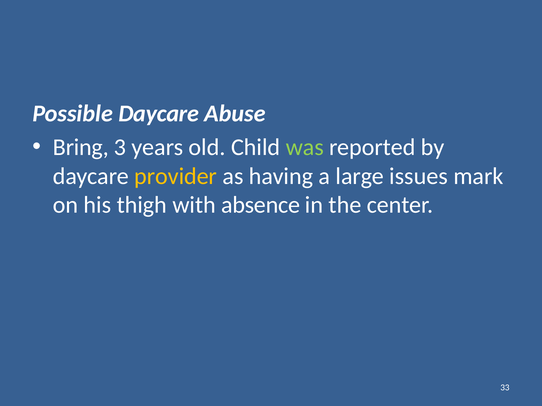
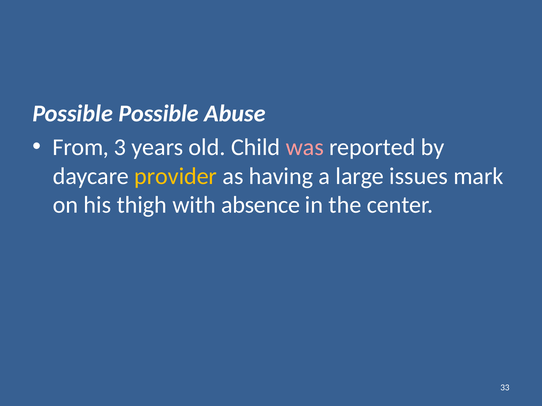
Possible Daycare: Daycare -> Possible (159, 114)
Bring: Bring -> From (81, 147)
was colour: light green -> pink (305, 147)
